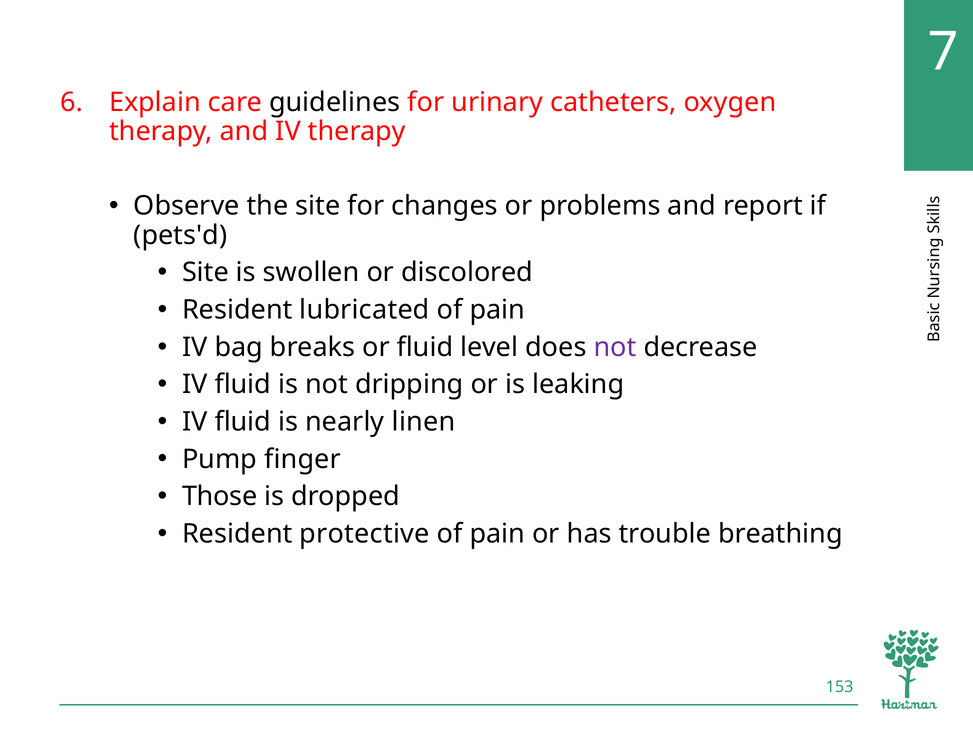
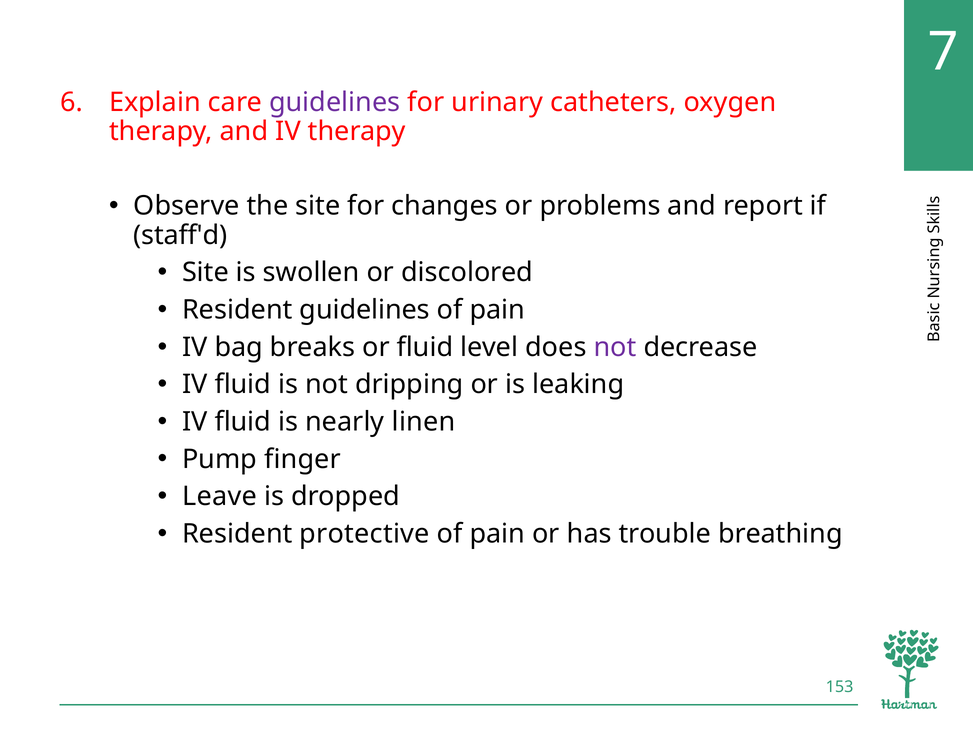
guidelines colour: black -> purple (335, 102)
pets'd: pets'd -> staff'd (180, 236)
Resident lubricated: lubricated -> guidelines (365, 310)
Those: Those -> Leave (219, 497)
